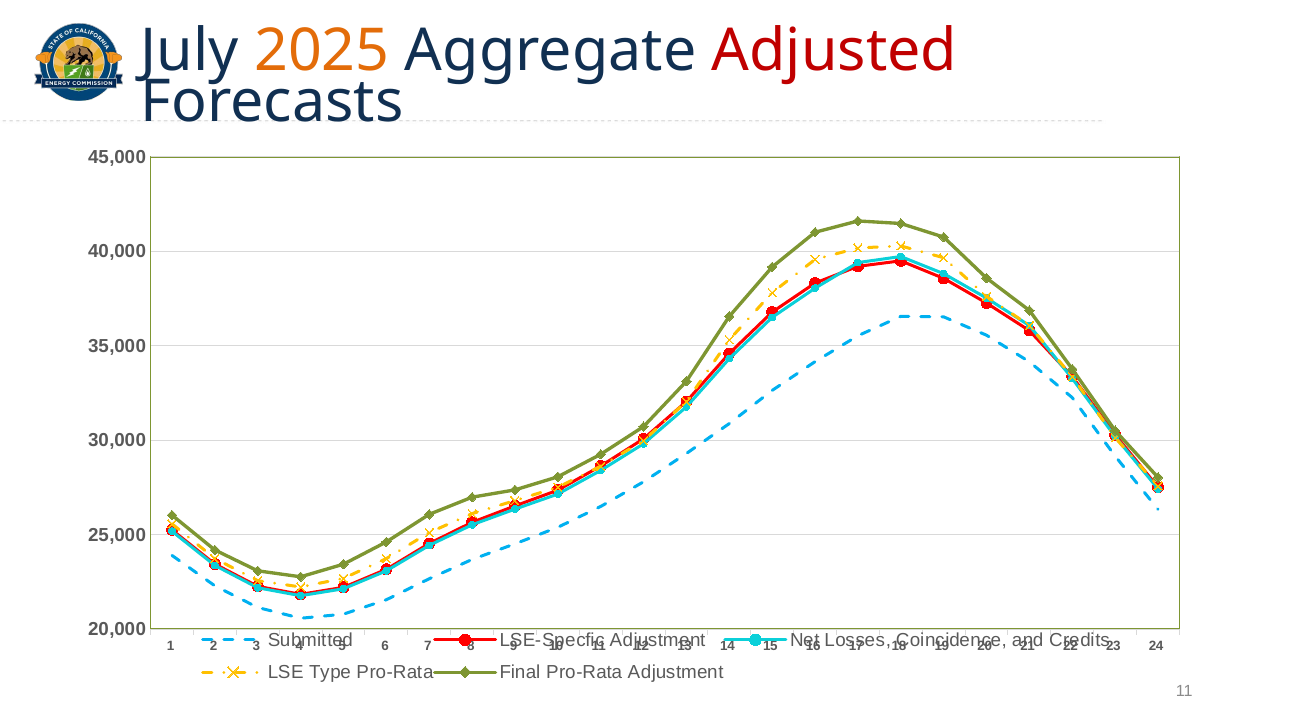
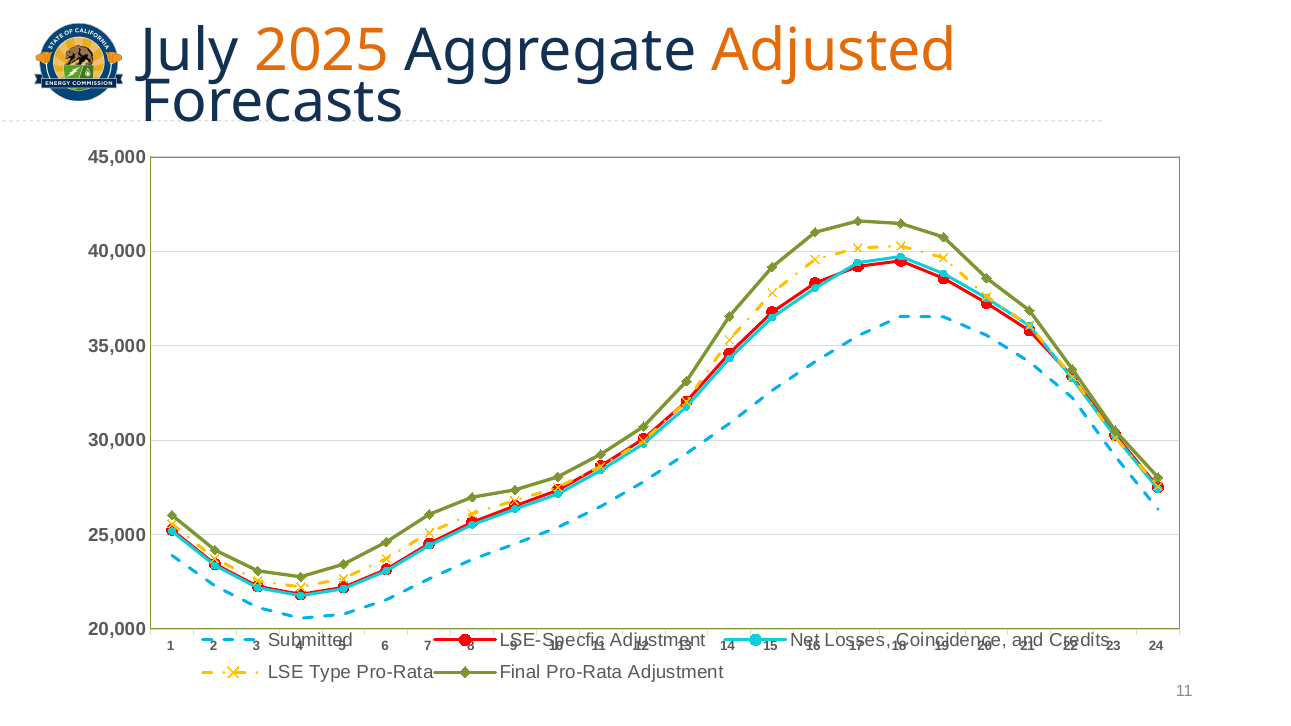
Adjusted colour: red -> orange (834, 51)
